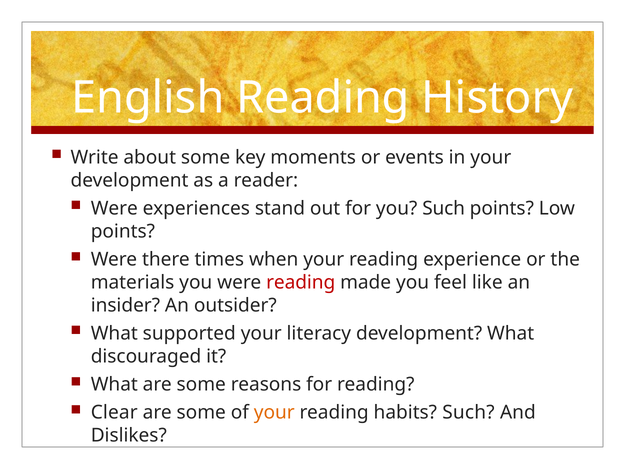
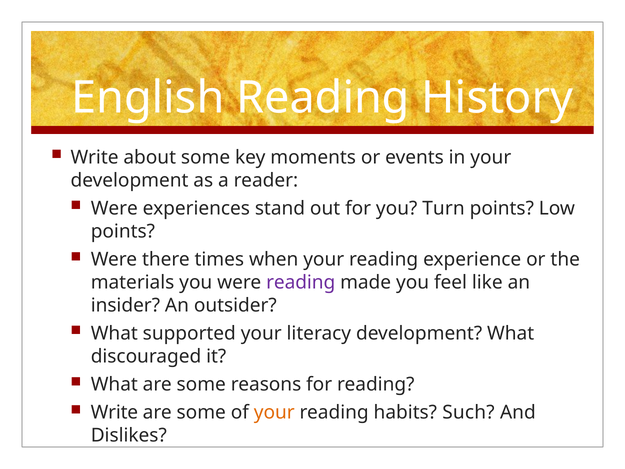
you Such: Such -> Turn (443, 208)
reading colour: red -> purple (301, 282)
Clear: Clear -> Write (114, 412)
